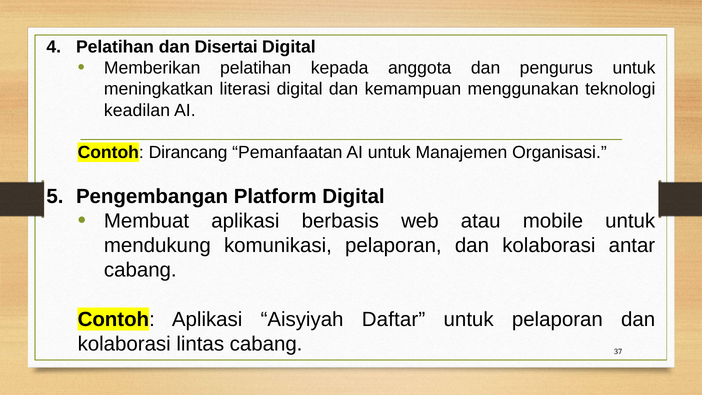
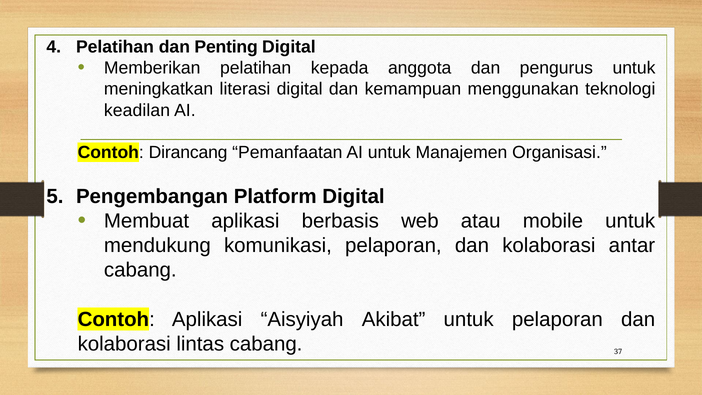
Disertai: Disertai -> Penting (226, 47)
Daftar: Daftar -> Akibat (394, 319)
